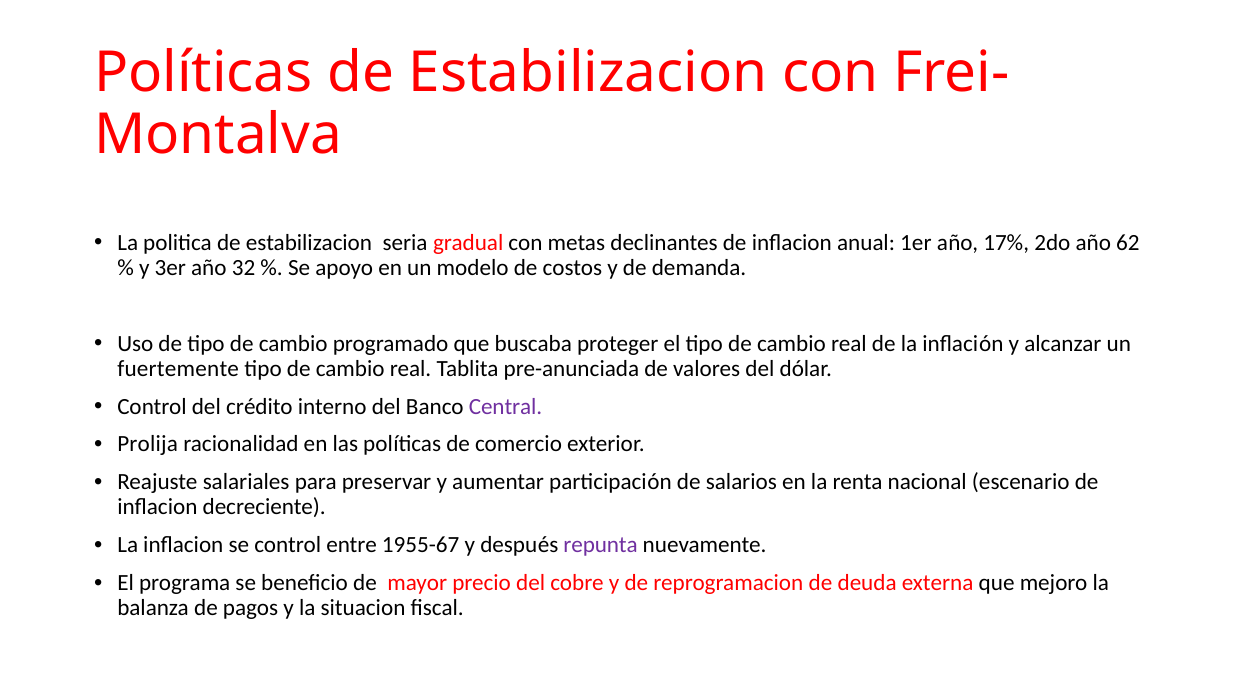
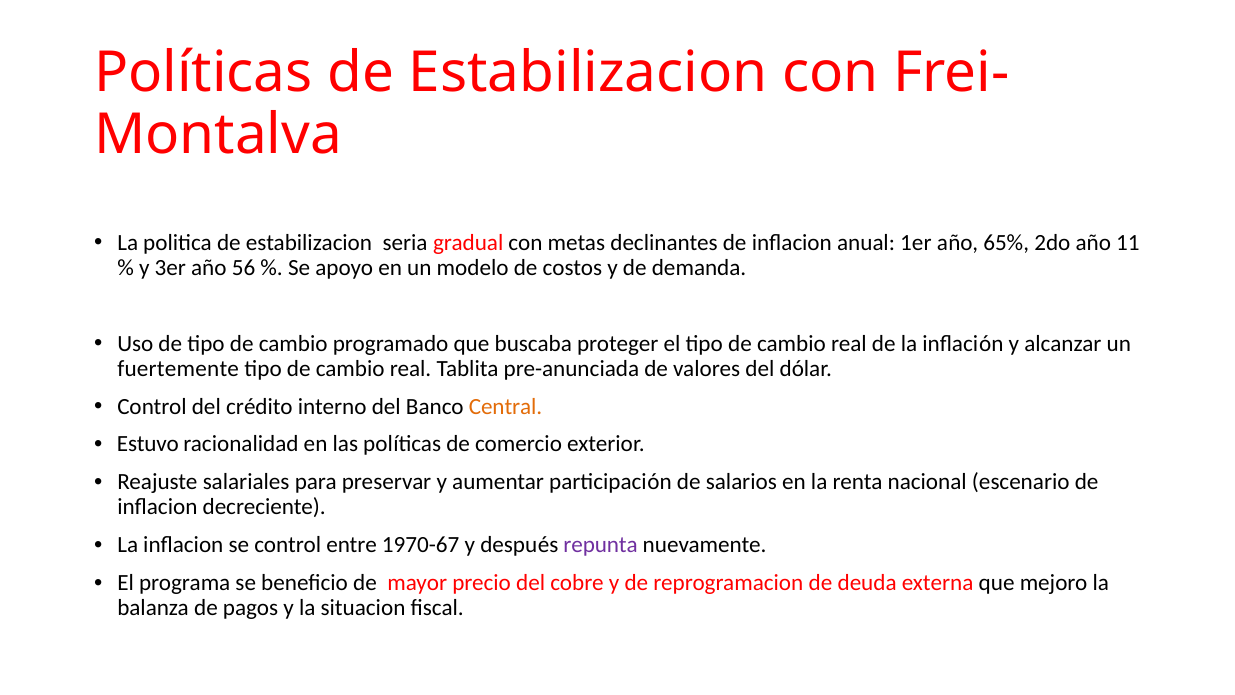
17%: 17% -> 65% (1006, 243)
62: 62 -> 11 (1128, 243)
32: 32 -> 56 (244, 268)
Central colour: purple -> orange (506, 406)
Prolija: Prolija -> Estuvo (148, 444)
1955-67: 1955-67 -> 1970-67 (421, 545)
